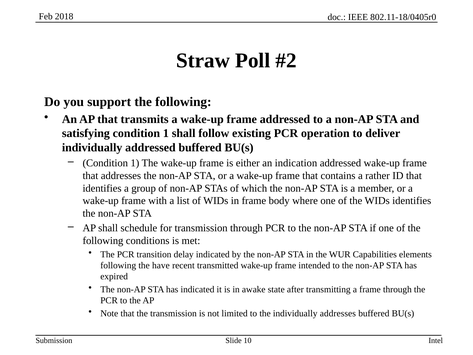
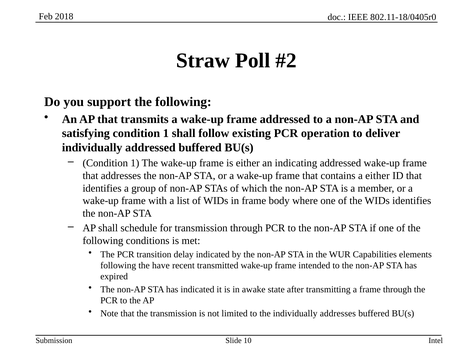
indication: indication -> indicating (296, 163)
a rather: rather -> either (378, 175)
